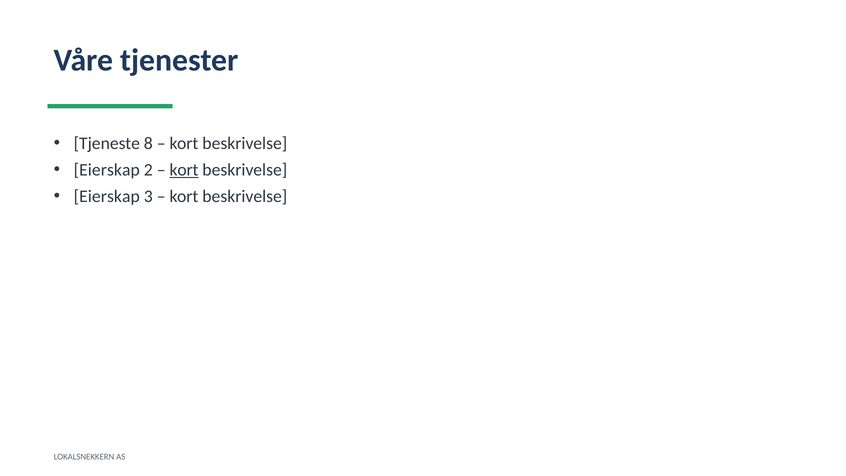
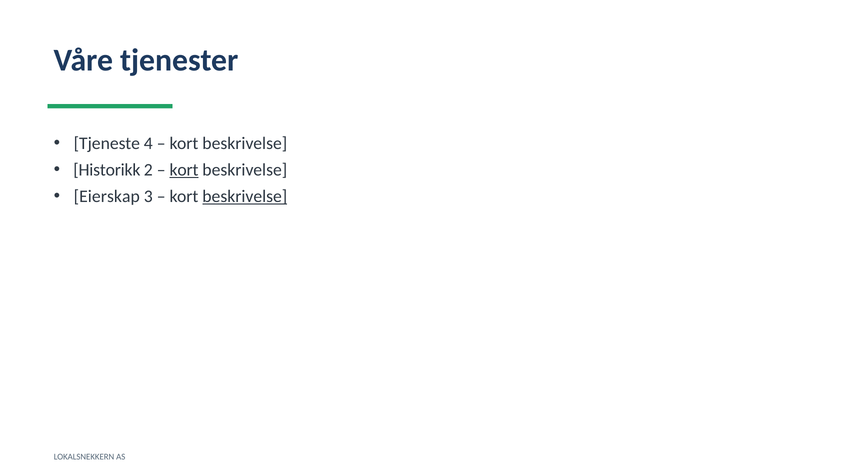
8: 8 -> 4 (148, 143)
Eierskap: Eierskap -> Historikk (107, 170)
beskrivelse underline: none -> present (245, 196)
